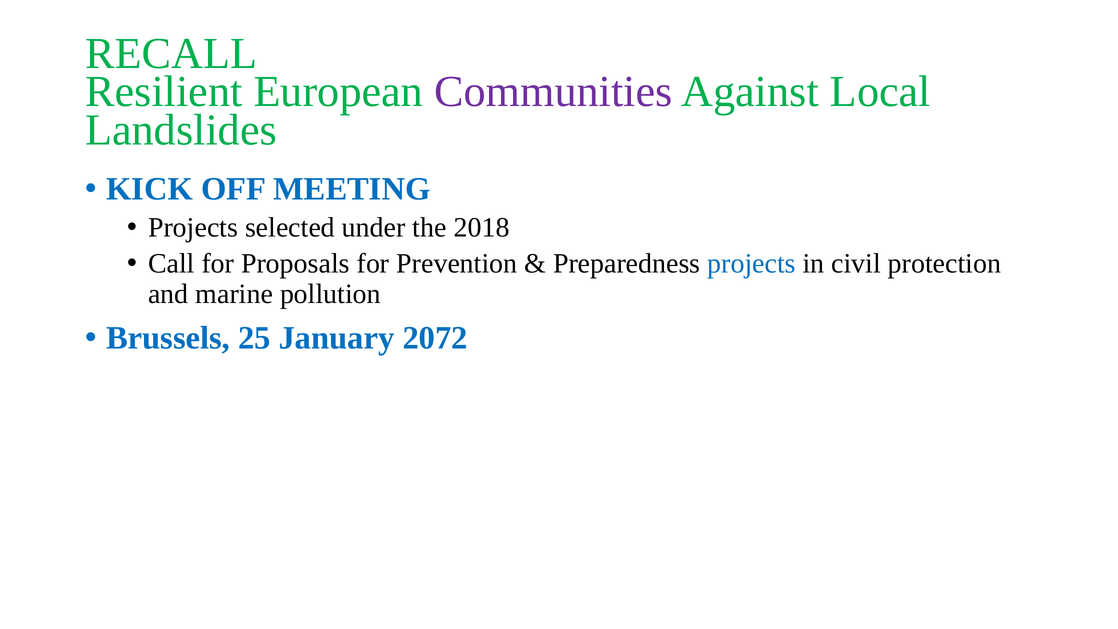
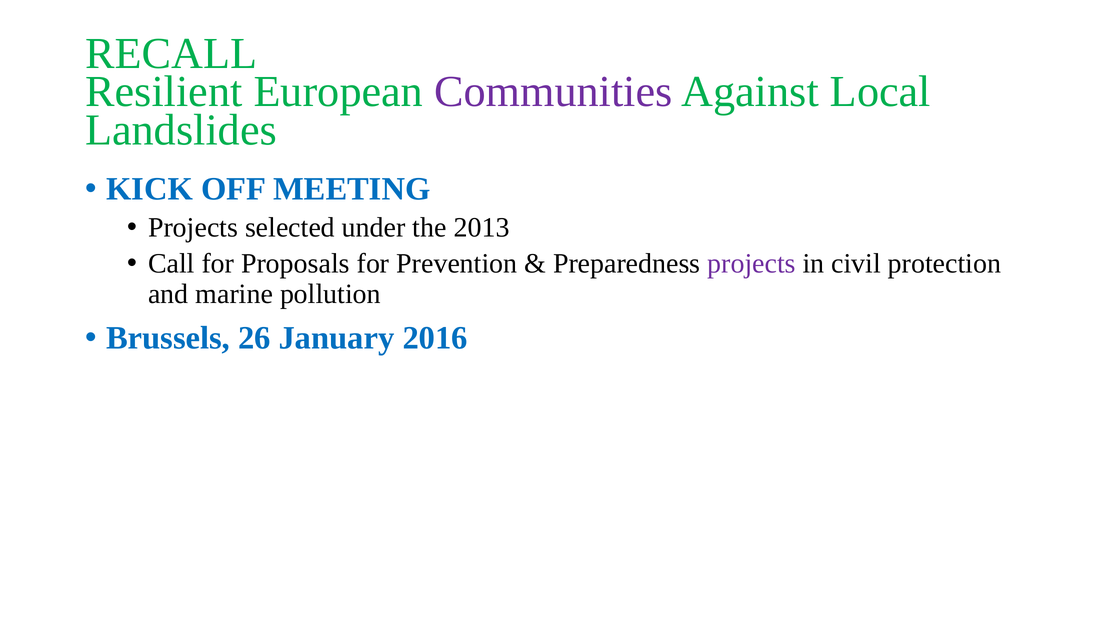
2018: 2018 -> 2013 (482, 228)
projects colour: blue -> purple (752, 264)
25: 25 -> 26 (254, 338)
2072: 2072 -> 2016 (435, 338)
